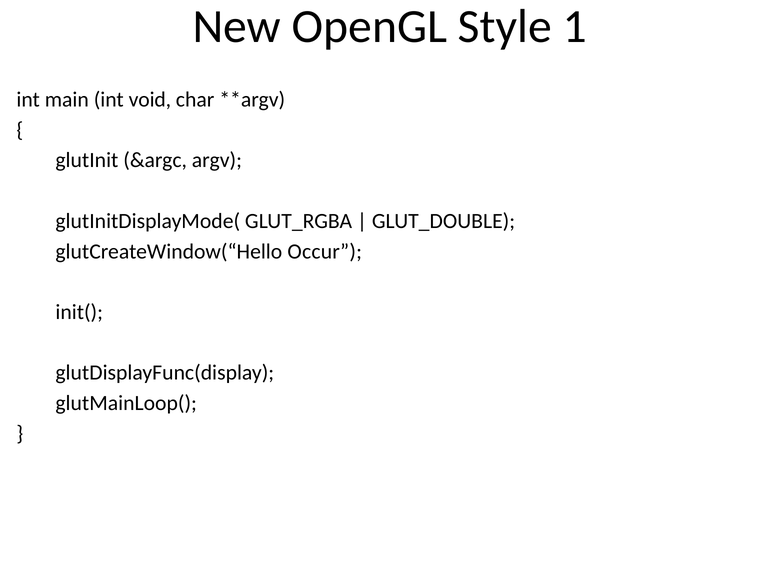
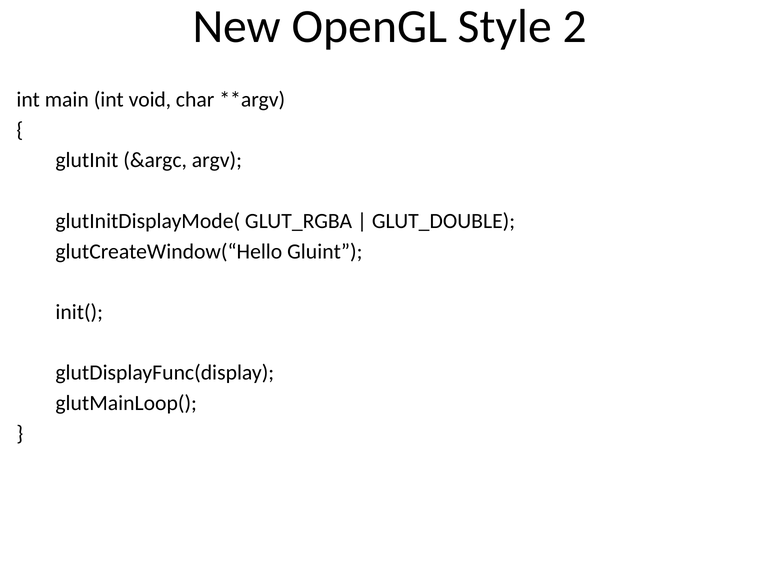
1: 1 -> 2 (575, 27)
Occur: Occur -> Gluint (325, 251)
